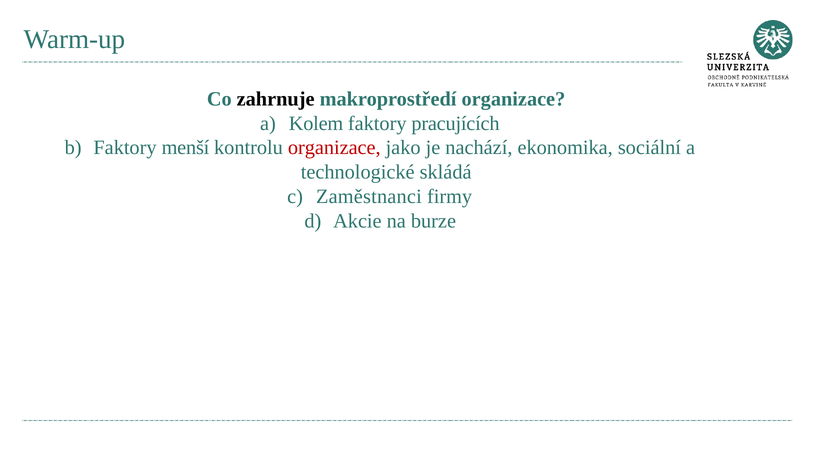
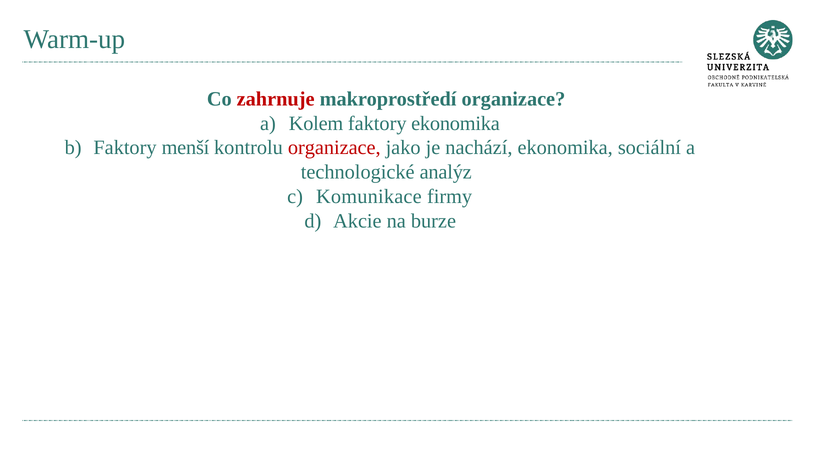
zahrnuje colour: black -> red (276, 99)
faktory pracujících: pracujících -> ekonomika (455, 123)
skládá: skládá -> analýz (446, 172)
Zaměstnanci: Zaměstnanci -> Komunikace (369, 197)
